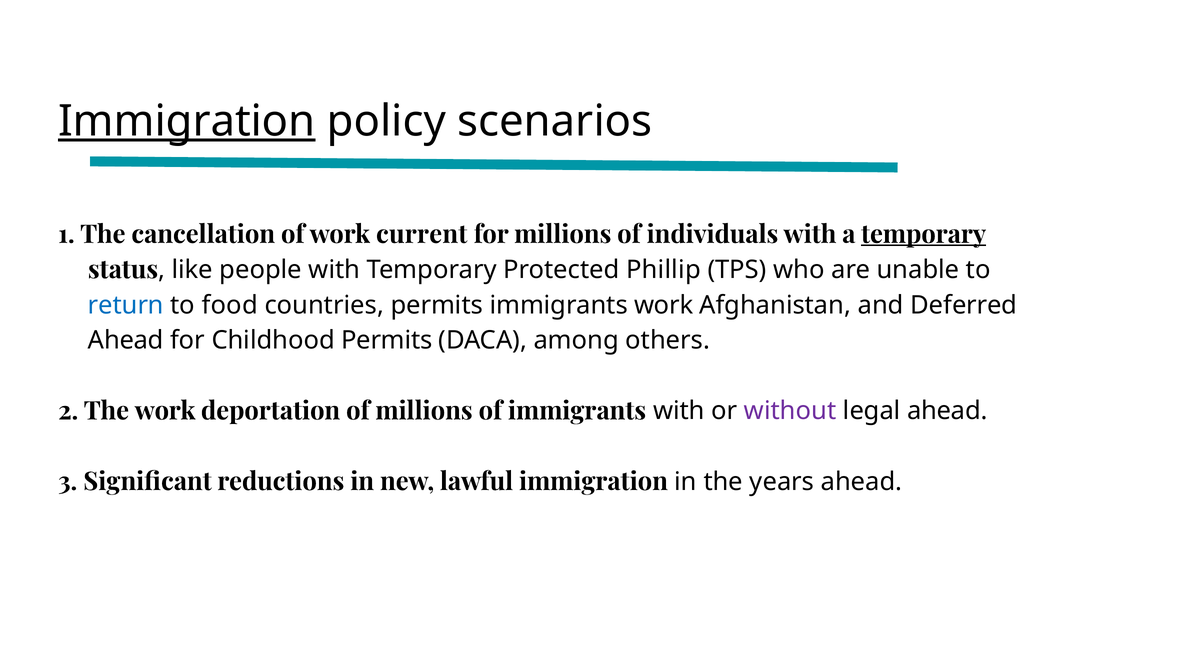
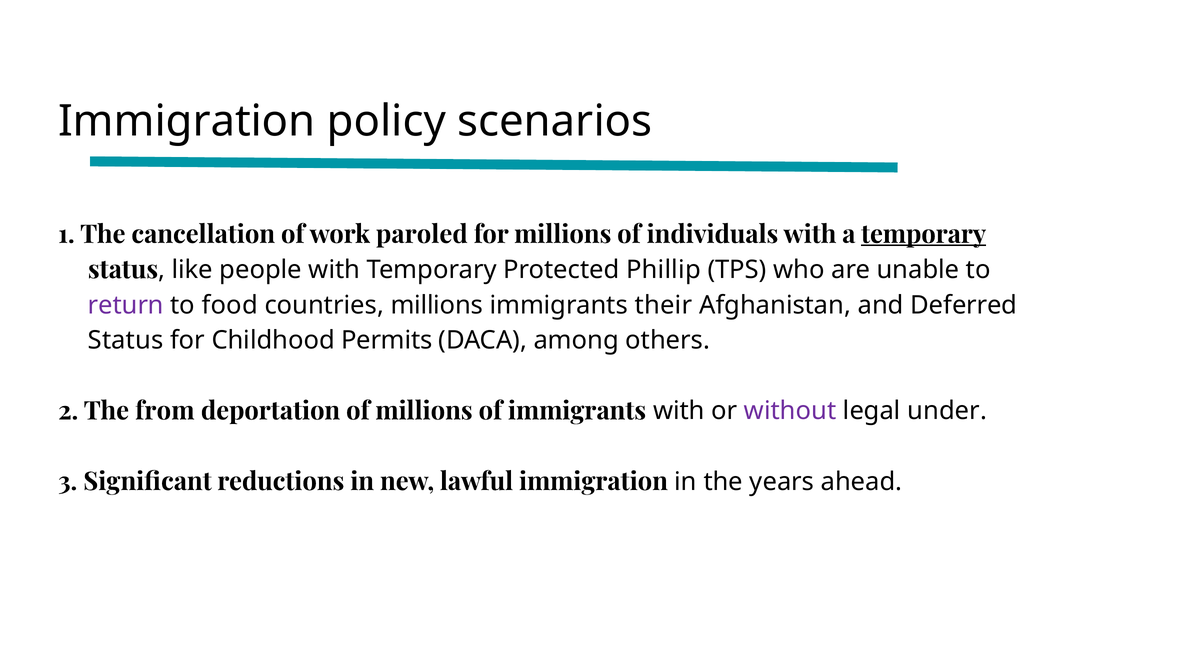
Immigration underline: present -> none (187, 121)
current: current -> paroled (422, 234)
return colour: blue -> purple (126, 305)
countries permits: permits -> millions (437, 305)
immigrants work: work -> their (663, 305)
Ahead: Ahead -> Status (126, 340)
The work: work -> from (165, 411)
legal ahead: ahead -> under (947, 411)
